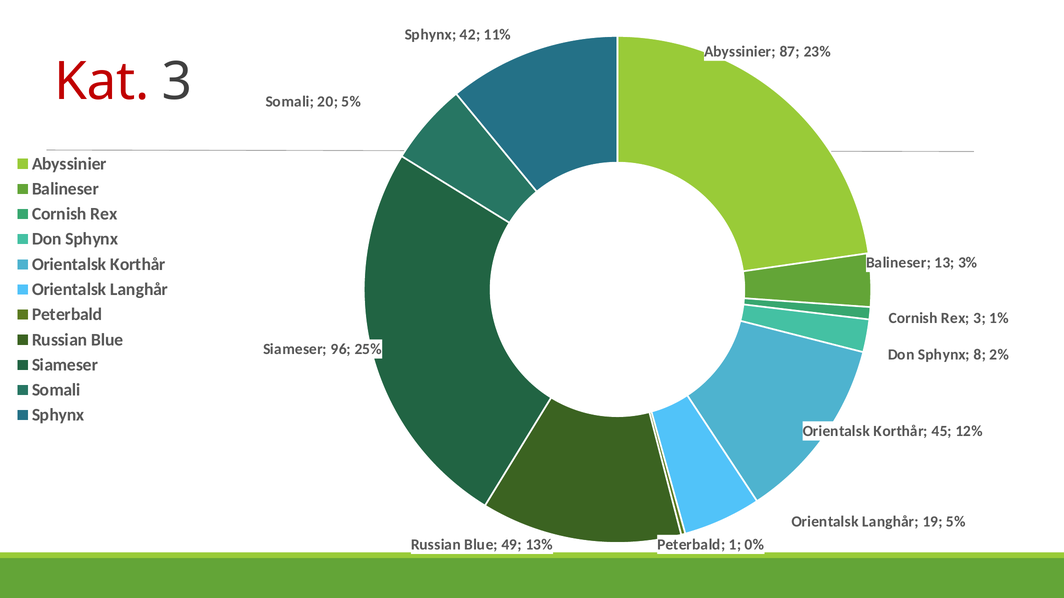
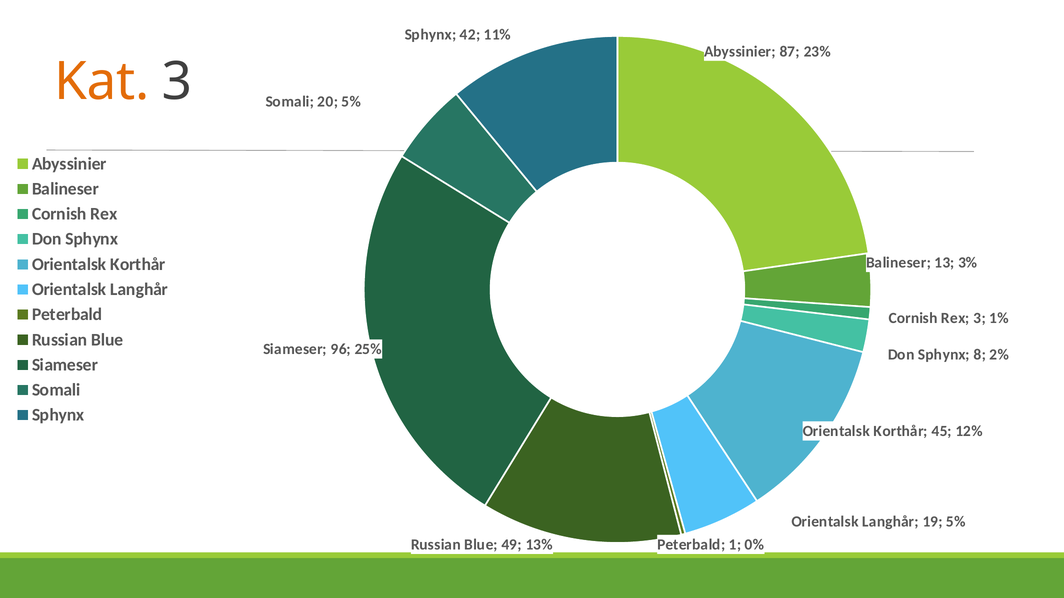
Kat colour: red -> orange (102, 82)
